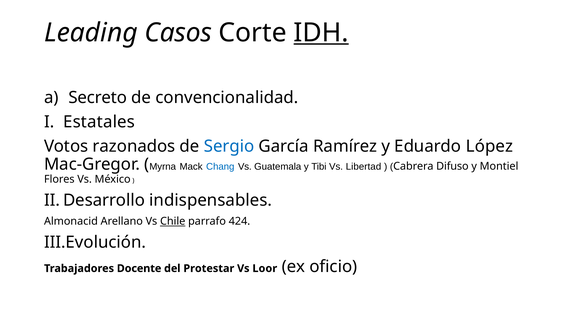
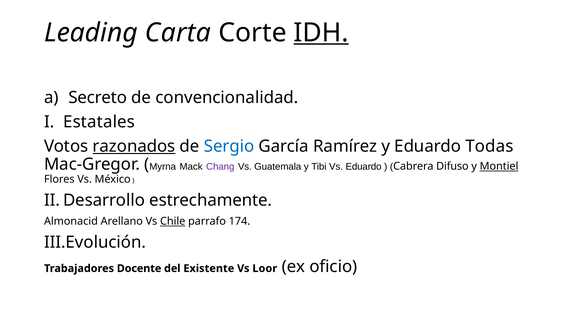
Casos: Casos -> Carta (178, 33)
razonados underline: none -> present (134, 146)
López: López -> Todas (489, 146)
Chang colour: blue -> purple (220, 167)
Vs Libertad: Libertad -> Eduardo (364, 167)
Montiel underline: none -> present (499, 166)
indispensables: indispensables -> estrechamente (211, 200)
424: 424 -> 174 (239, 221)
Protestar: Protestar -> Existente (209, 269)
